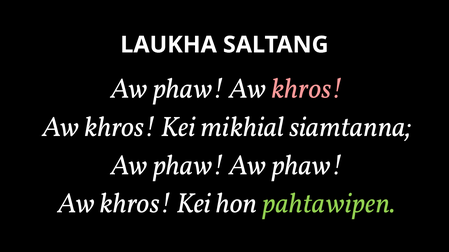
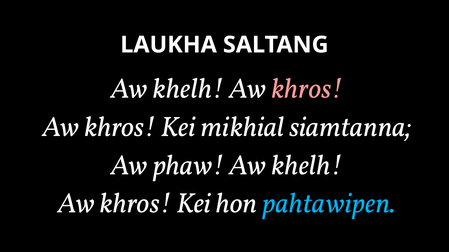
phaw: phaw -> khelh (188, 89)
phaw: phaw -> khelh (307, 166)
pahtawipen colour: light green -> light blue (329, 204)
